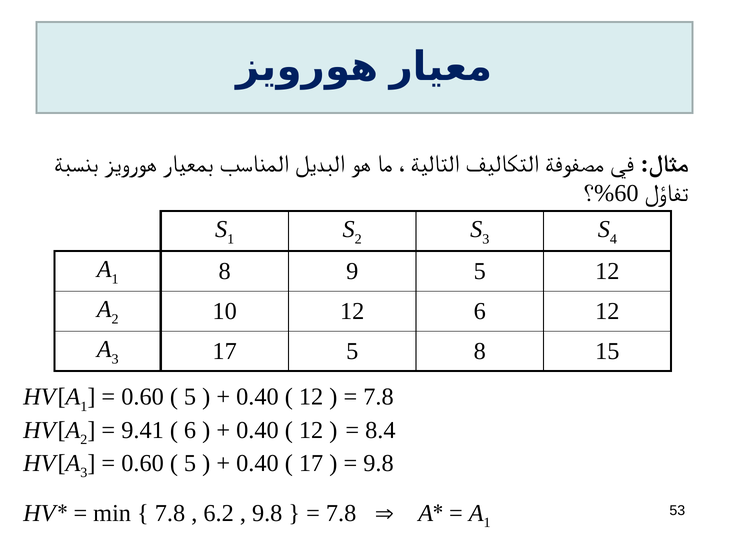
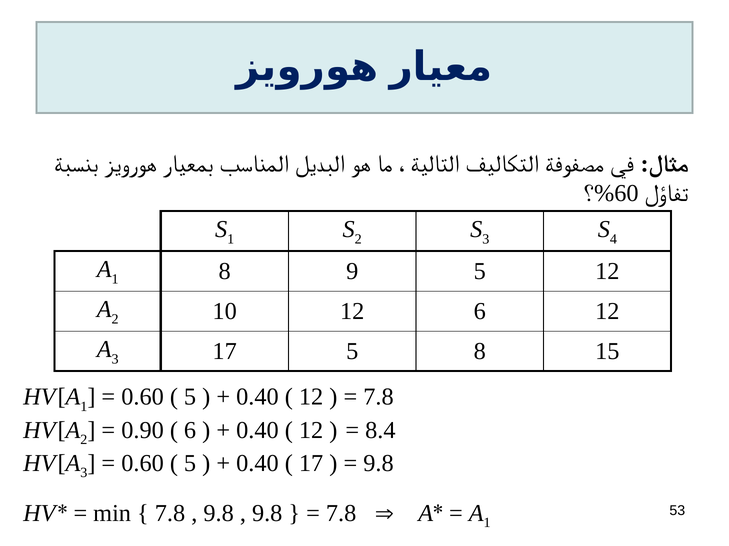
9.41: 9.41 -> 0.90 (143, 431)
6.2: 6.2 -> 9.8 (219, 514)
